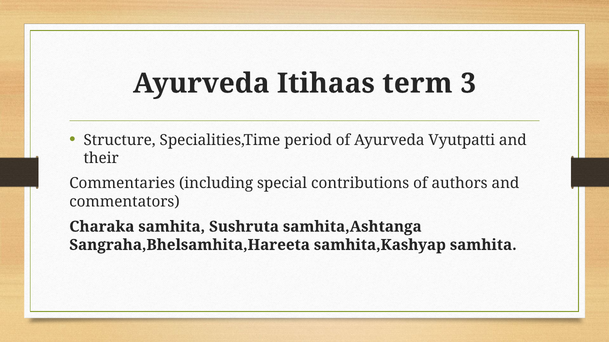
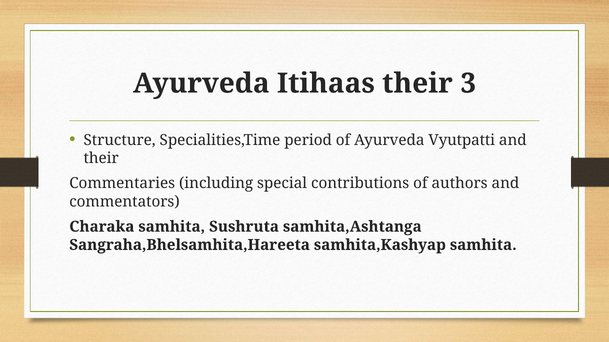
Itihaas term: term -> their (417, 84)
